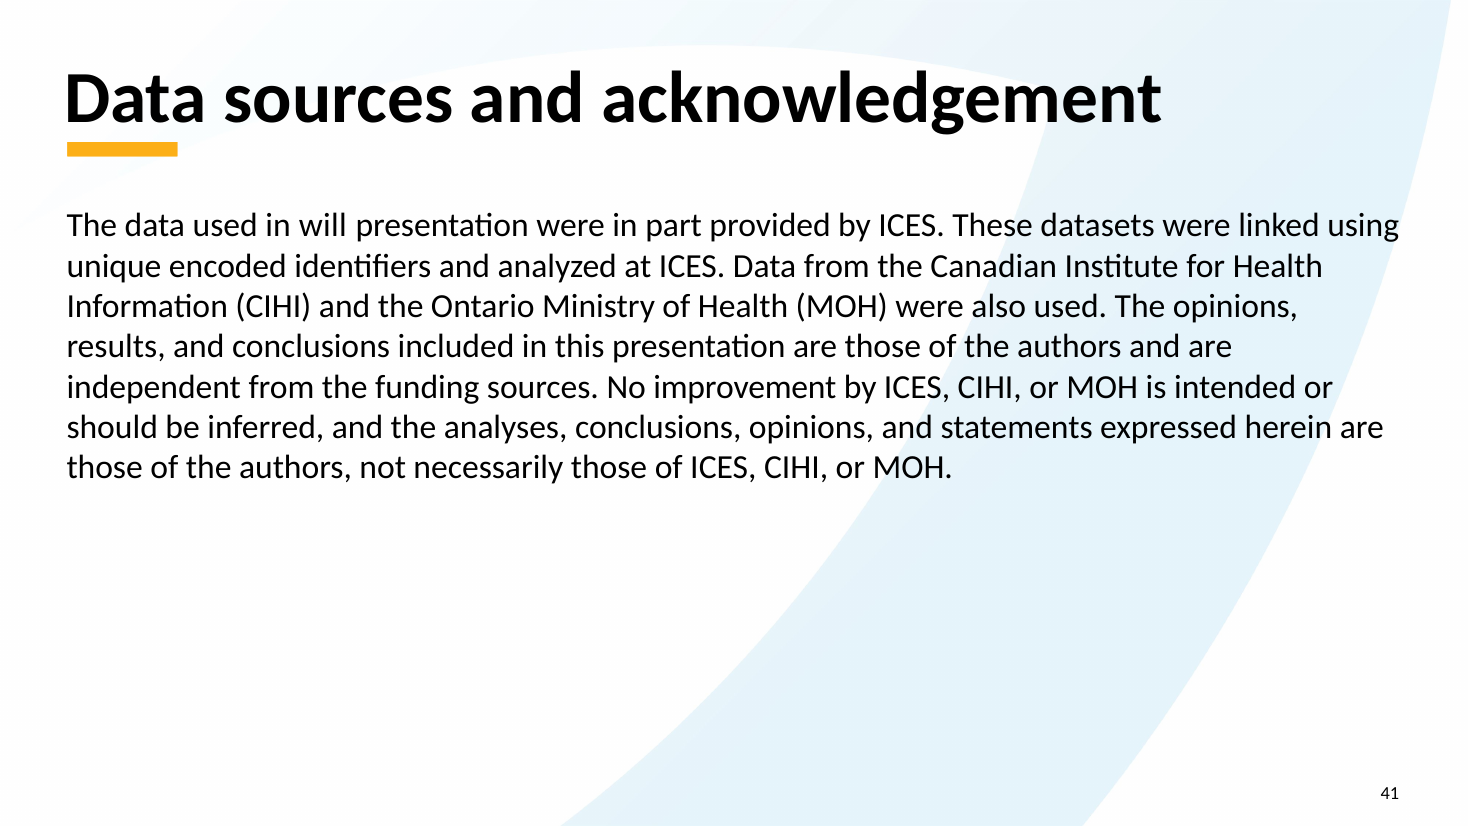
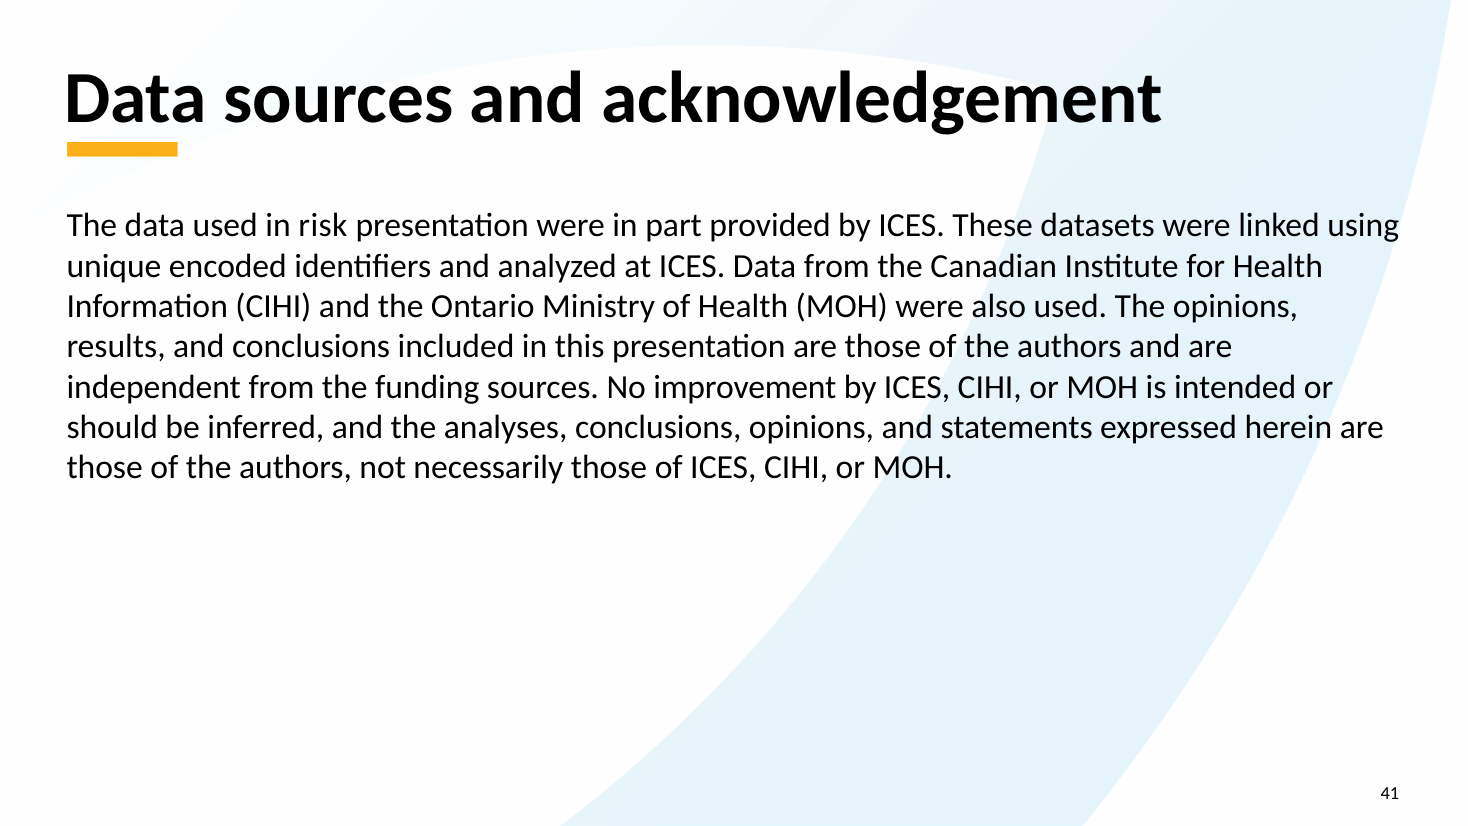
will: will -> risk (323, 226)
